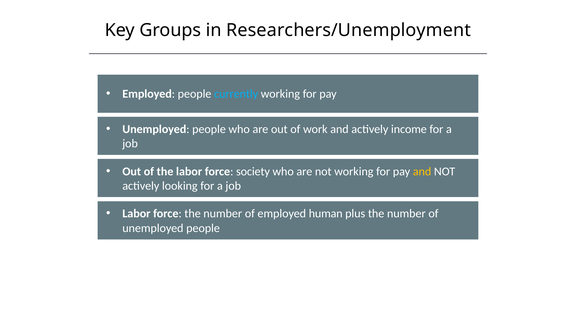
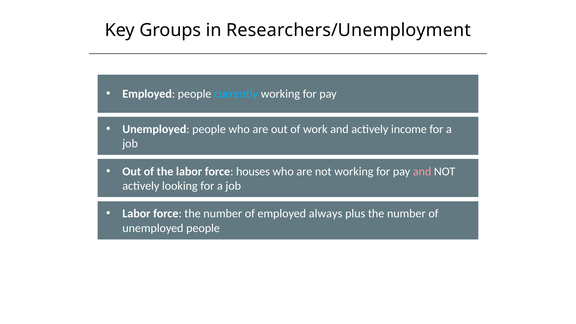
society: society -> houses (253, 171)
and colour: yellow -> pink (422, 171)
human: human -> always (326, 214)
